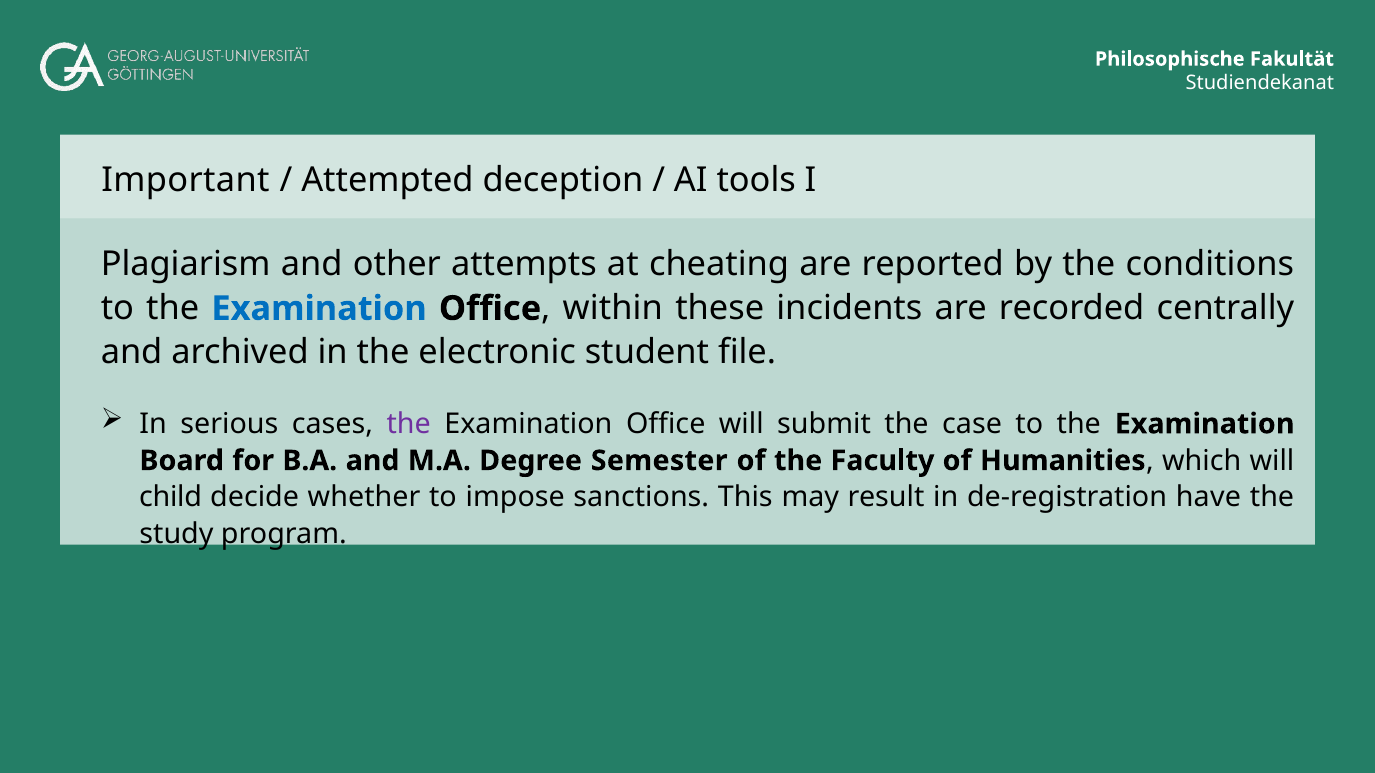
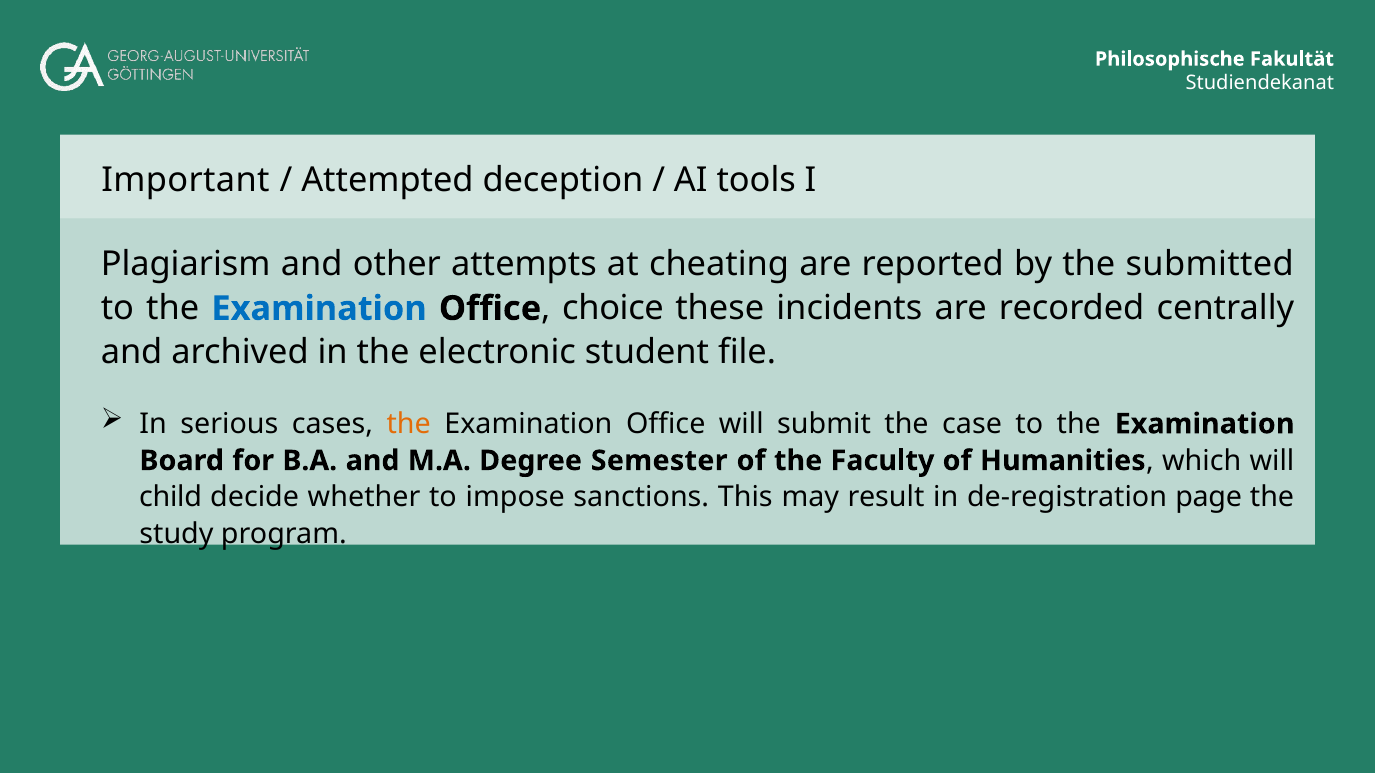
conditions: conditions -> submitted (1210, 265)
within: within -> choice (613, 309)
the colour: purple -> orange (409, 424)
have: have -> page (1209, 498)
